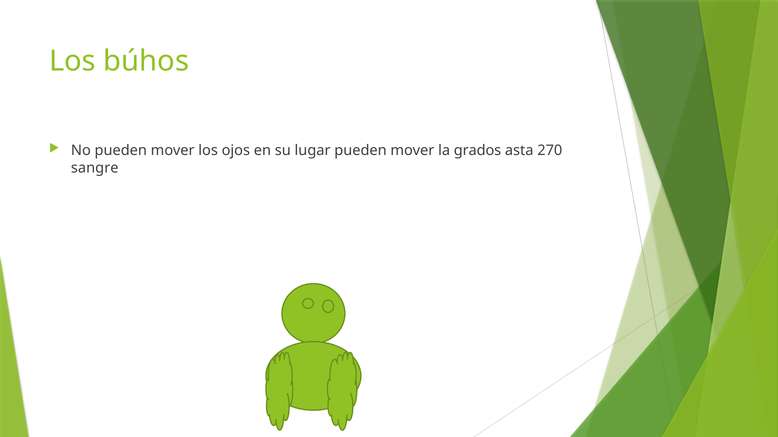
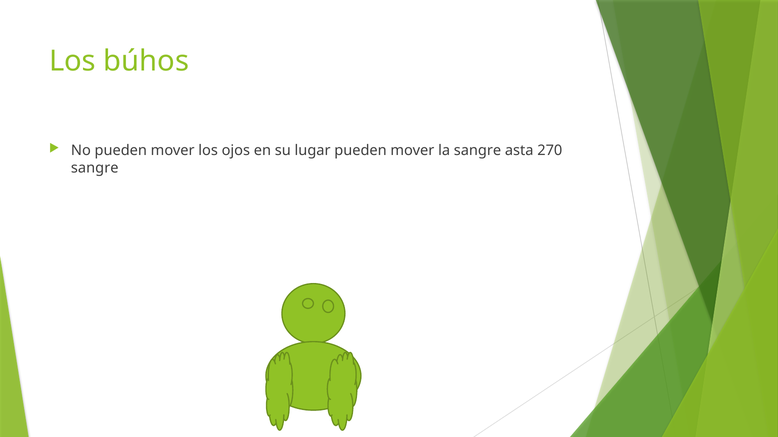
la grados: grados -> sangre (477, 151)
